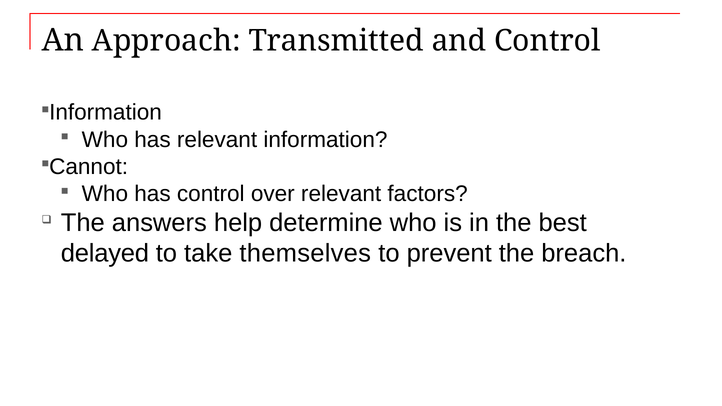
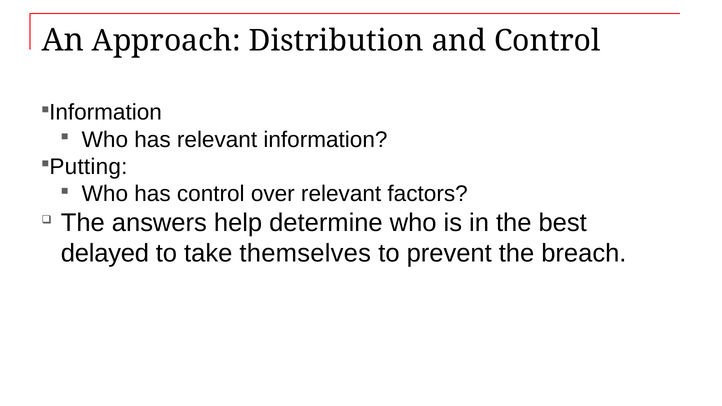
Transmitted: Transmitted -> Distribution (336, 41)
Cannot: Cannot -> Putting (88, 167)
